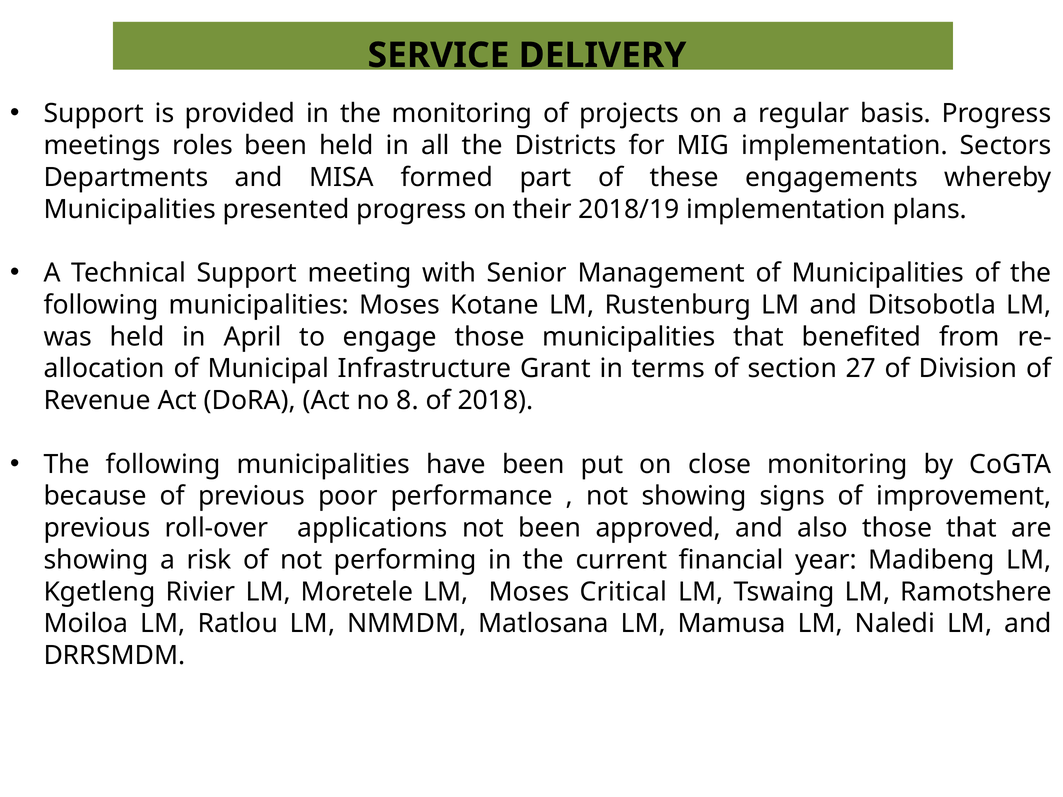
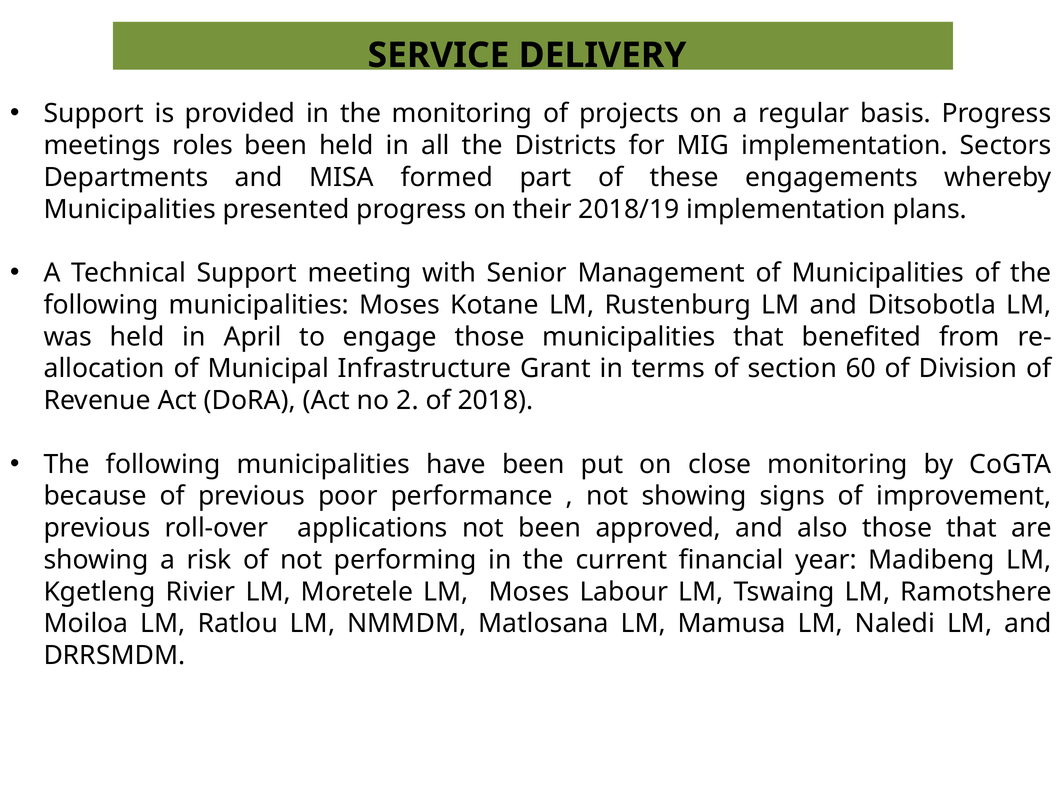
27: 27 -> 60 (861, 369)
8: 8 -> 2 (407, 401)
Critical: Critical -> Labour (624, 592)
